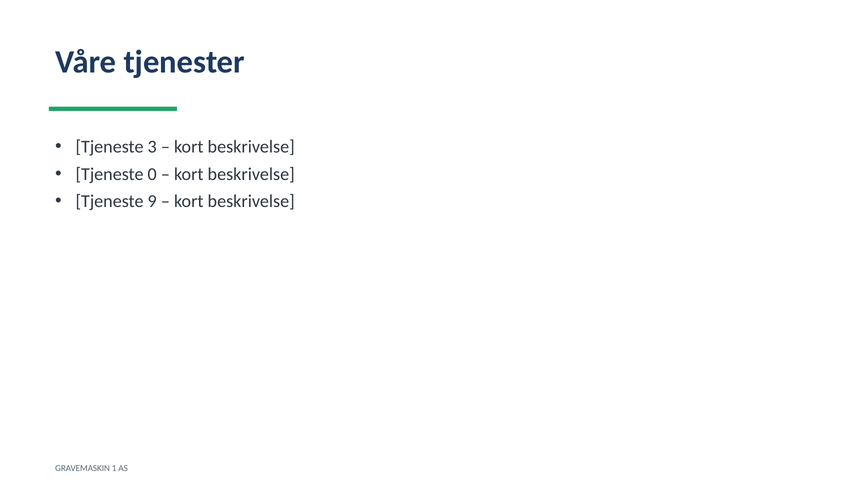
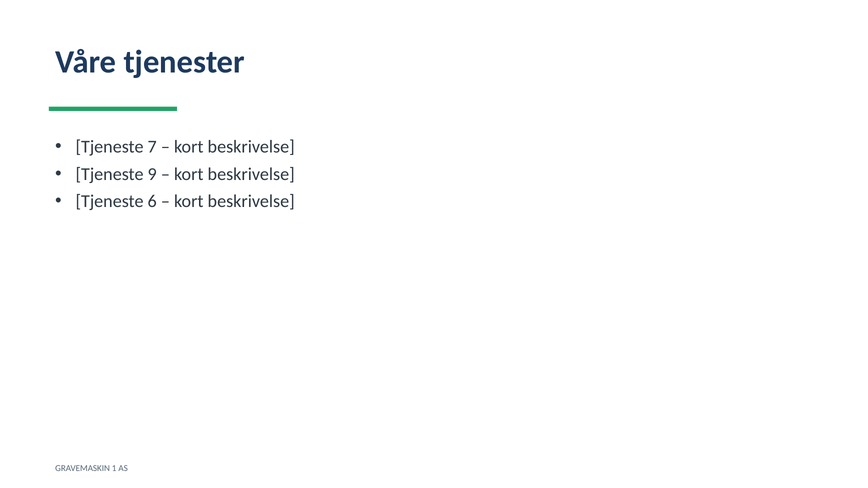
3: 3 -> 7 (152, 147)
0: 0 -> 9 (152, 174)
9: 9 -> 6 (152, 201)
